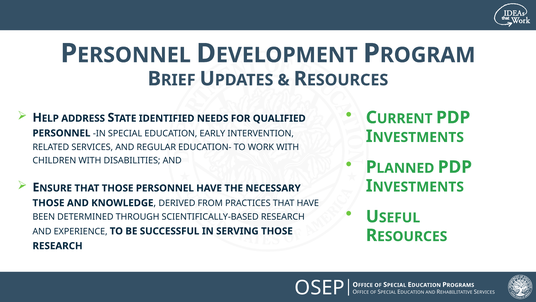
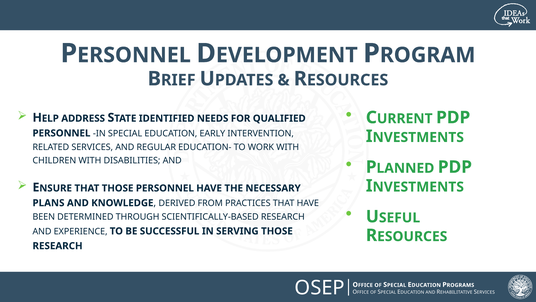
THOSE: THOSE -> PLANS (48, 203)
